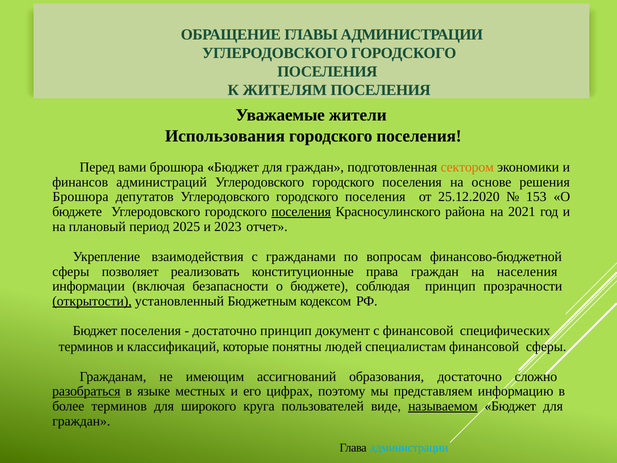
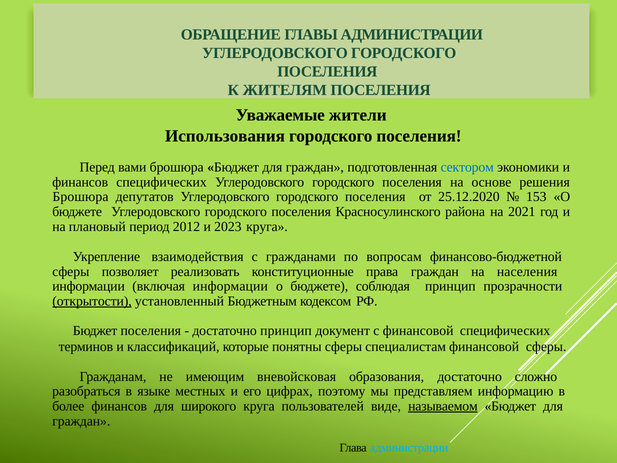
сектором colour: orange -> blue (467, 167)
финансов администраций: администраций -> специфических (162, 182)
поселения underline: present -> none (301, 212)
2025: 2025 -> 2012 (187, 226)
2023 отчет: отчет -> круга (267, 226)
включая безапасности: безапасности -> информации (230, 286)
понятны людей: людей -> сферы (343, 346)
ассигнований: ассигнований -> вневойсковая (297, 376)
разобраться underline: present -> none (86, 391)
более терминов: терминов -> финансов (119, 406)
